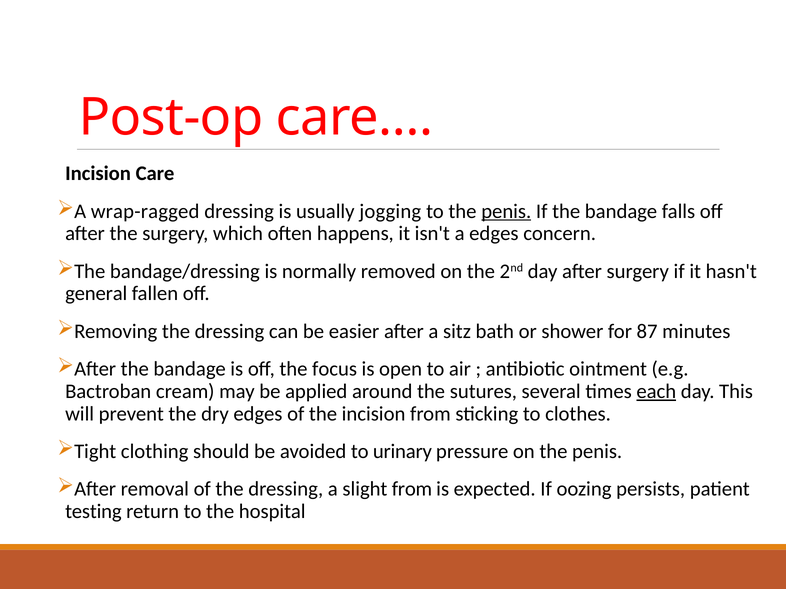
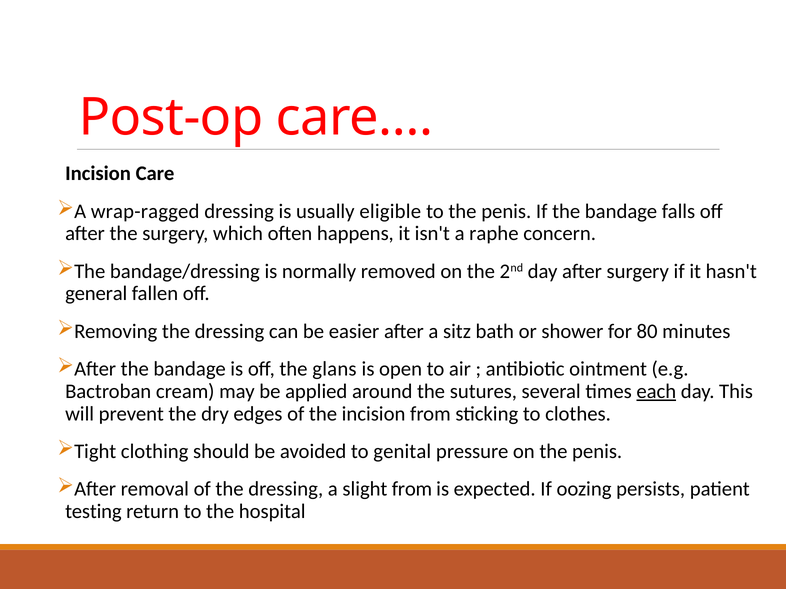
jogging: jogging -> eligible (390, 211)
penis underline: present -> none (506, 211)
a edges: edges -> raphe (494, 234)
87: 87 -> 80 (647, 332)
focus: focus -> glans (334, 369)
urinary: urinary -> genital (402, 452)
